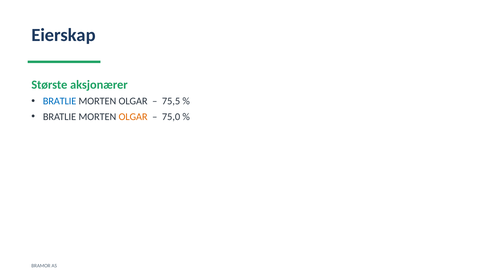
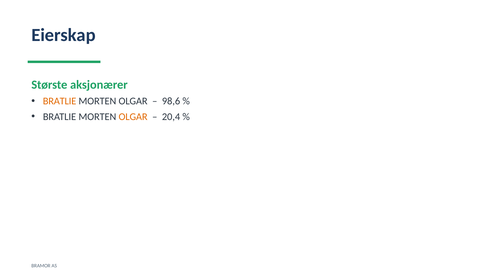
BRATLIE colour: blue -> orange (60, 101)
75,5: 75,5 -> 98,6 (171, 101)
75,0: 75,0 -> 20,4 (171, 117)
